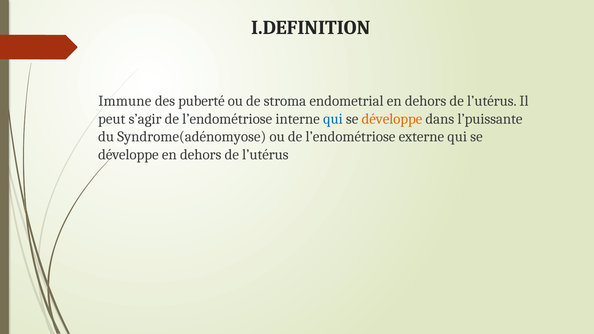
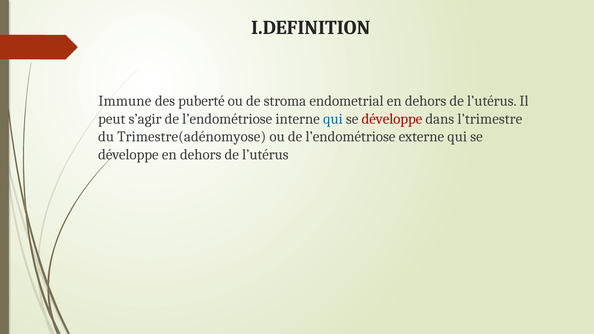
développe colour: orange -> red (392, 119)
l’puissante: l’puissante -> l’trimestre (490, 119)
Syndrome(adénomyose: Syndrome(adénomyose -> Trimestre(adénomyose (192, 137)
